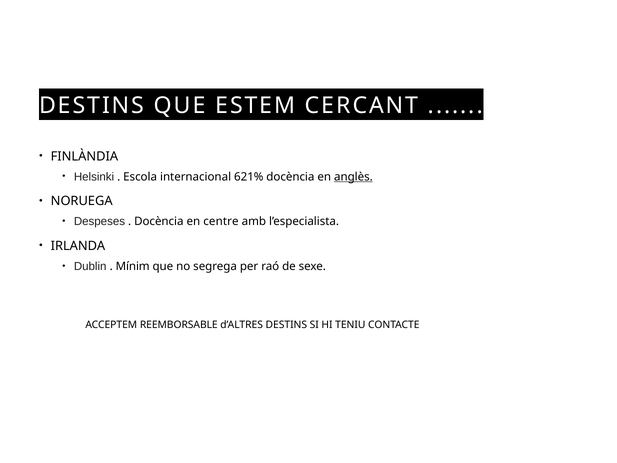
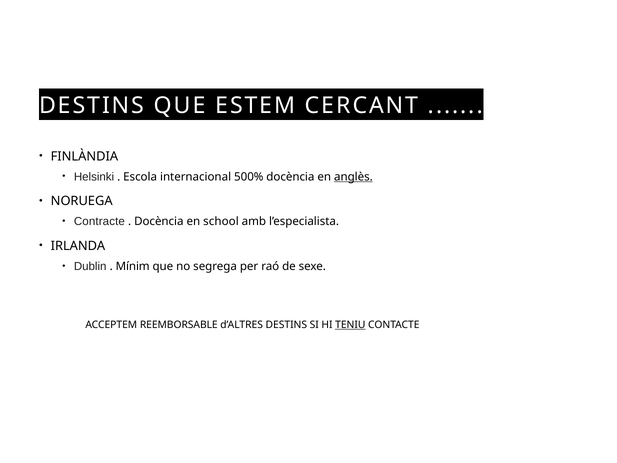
621%: 621% -> 500% (249, 177)
Despeses: Despeses -> Contracte (99, 222)
centre: centre -> school (221, 222)
TENIU underline: none -> present (350, 325)
